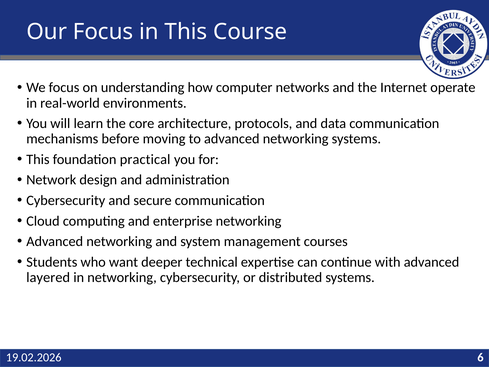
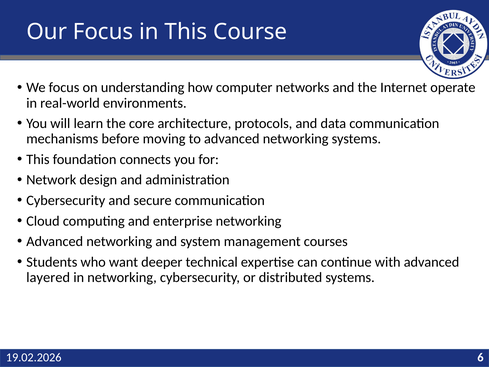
practical: practical -> connects (145, 159)
